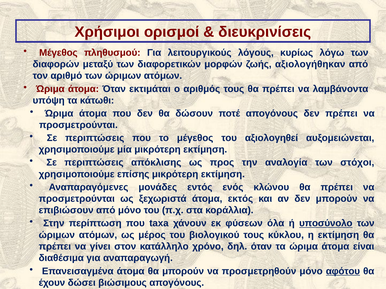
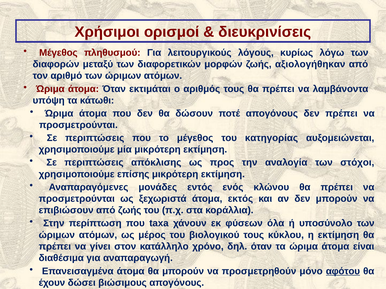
αξιολογηθεί: αξιολογηθεί -> κατηγορίας (271, 138)
από μόνο: μόνο -> ζωής (130, 211)
υποσύνολο underline: present -> none (326, 224)
